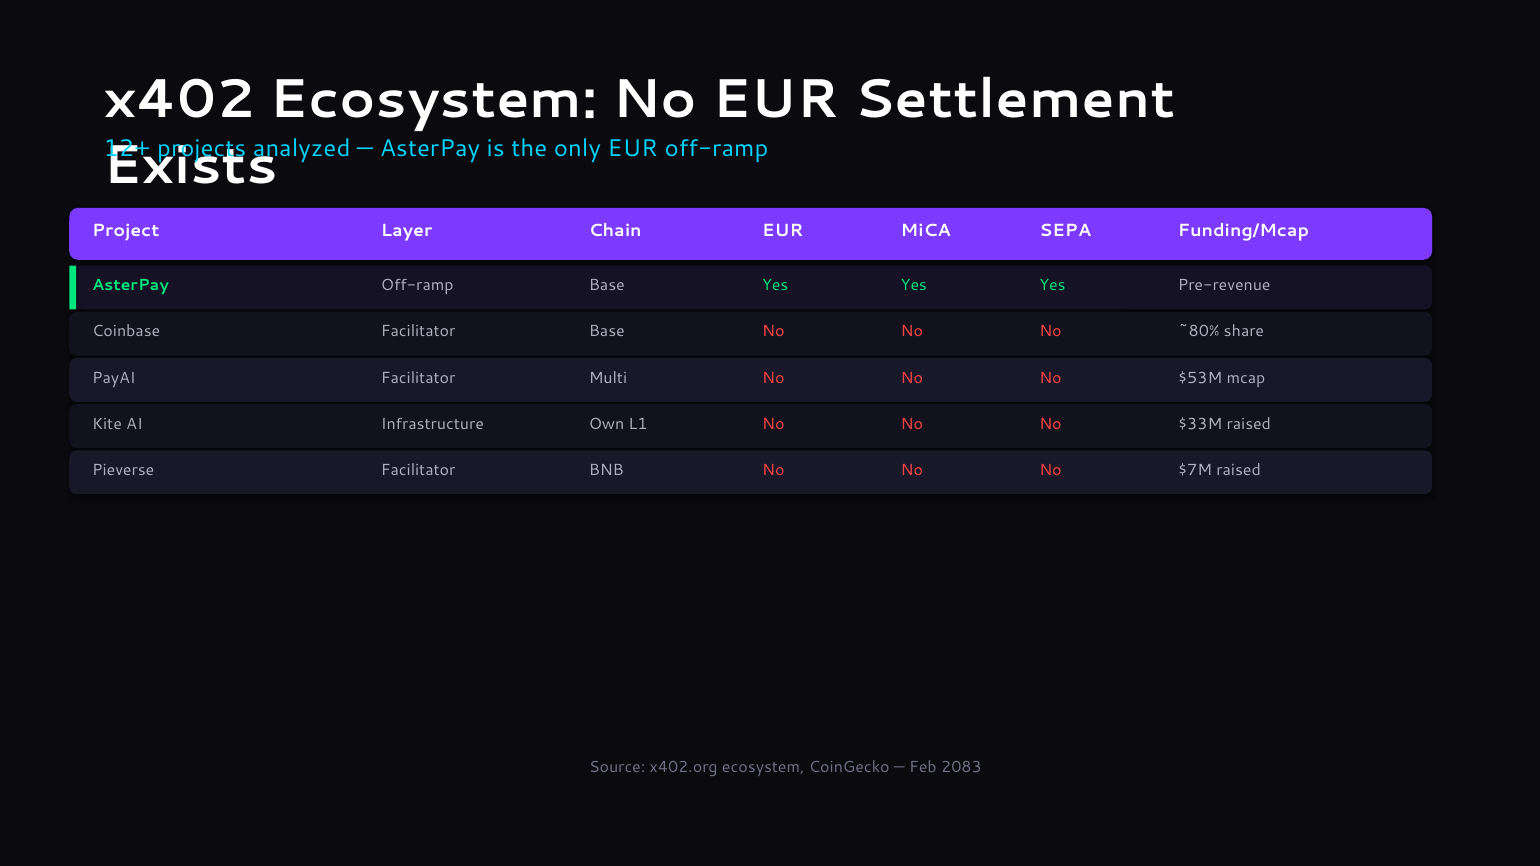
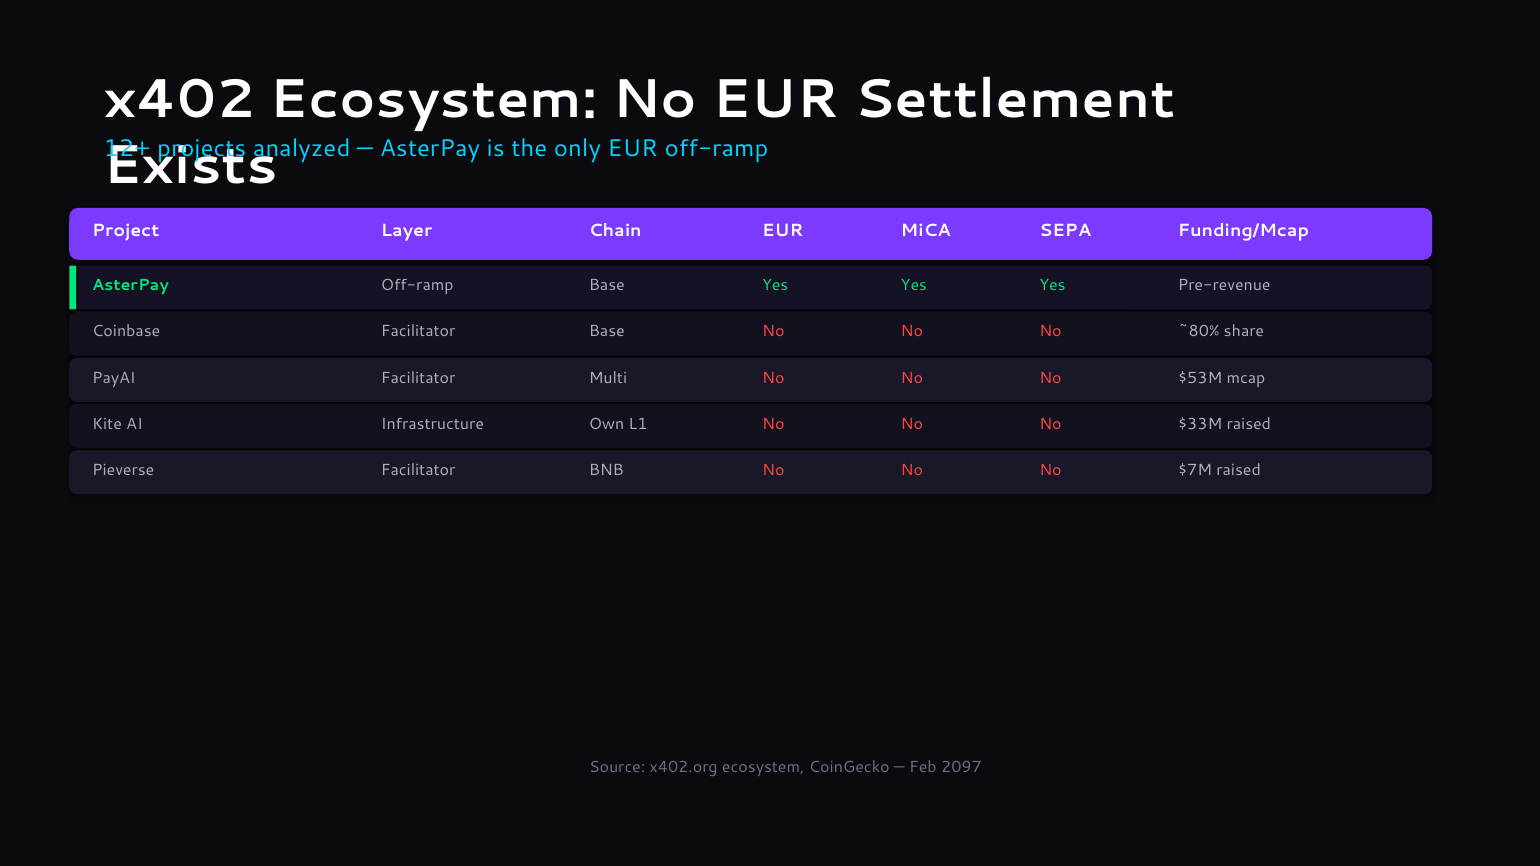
2083: 2083 -> 2097 (961, 767)
